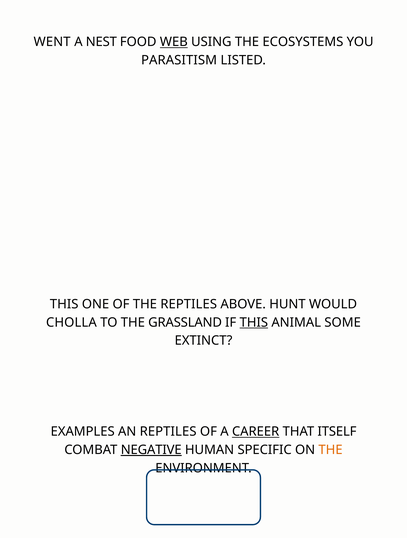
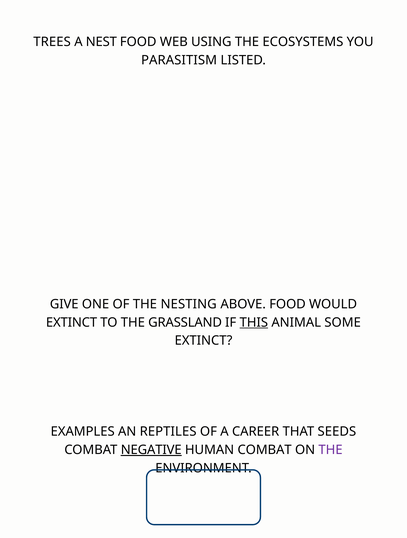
WENT: WENT -> TREES (52, 42)
WEB underline: present -> none (174, 42)
THIS: THIS -> GIVE (64, 304)
THE REPTILES: REPTILES -> NESTING (189, 304)
ABOVE HUNT: HUNT -> FOOD (287, 304)
CHOLLA: CHOLLA -> EXTINCT (72, 322)
CAREER underline: present -> none (256, 431)
ITSELF: ITSELF -> SEEDS (337, 431)
HUMAN SPECIFIC: SPECIFIC -> COMBAT (265, 449)
THE colour: orange -> purple (331, 449)
